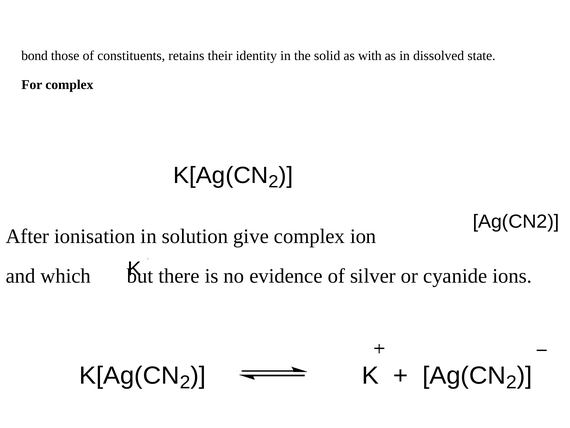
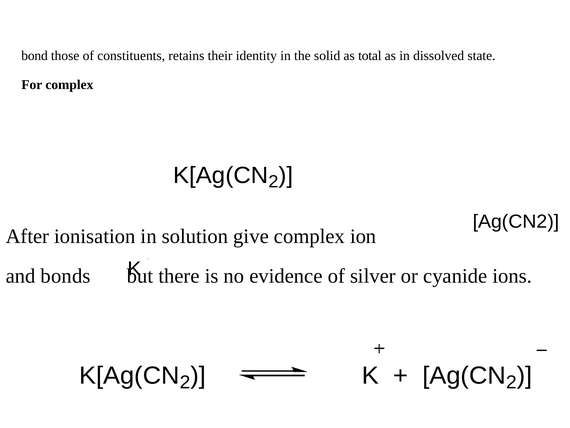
with: with -> total (370, 56)
which: which -> bonds (66, 276)
